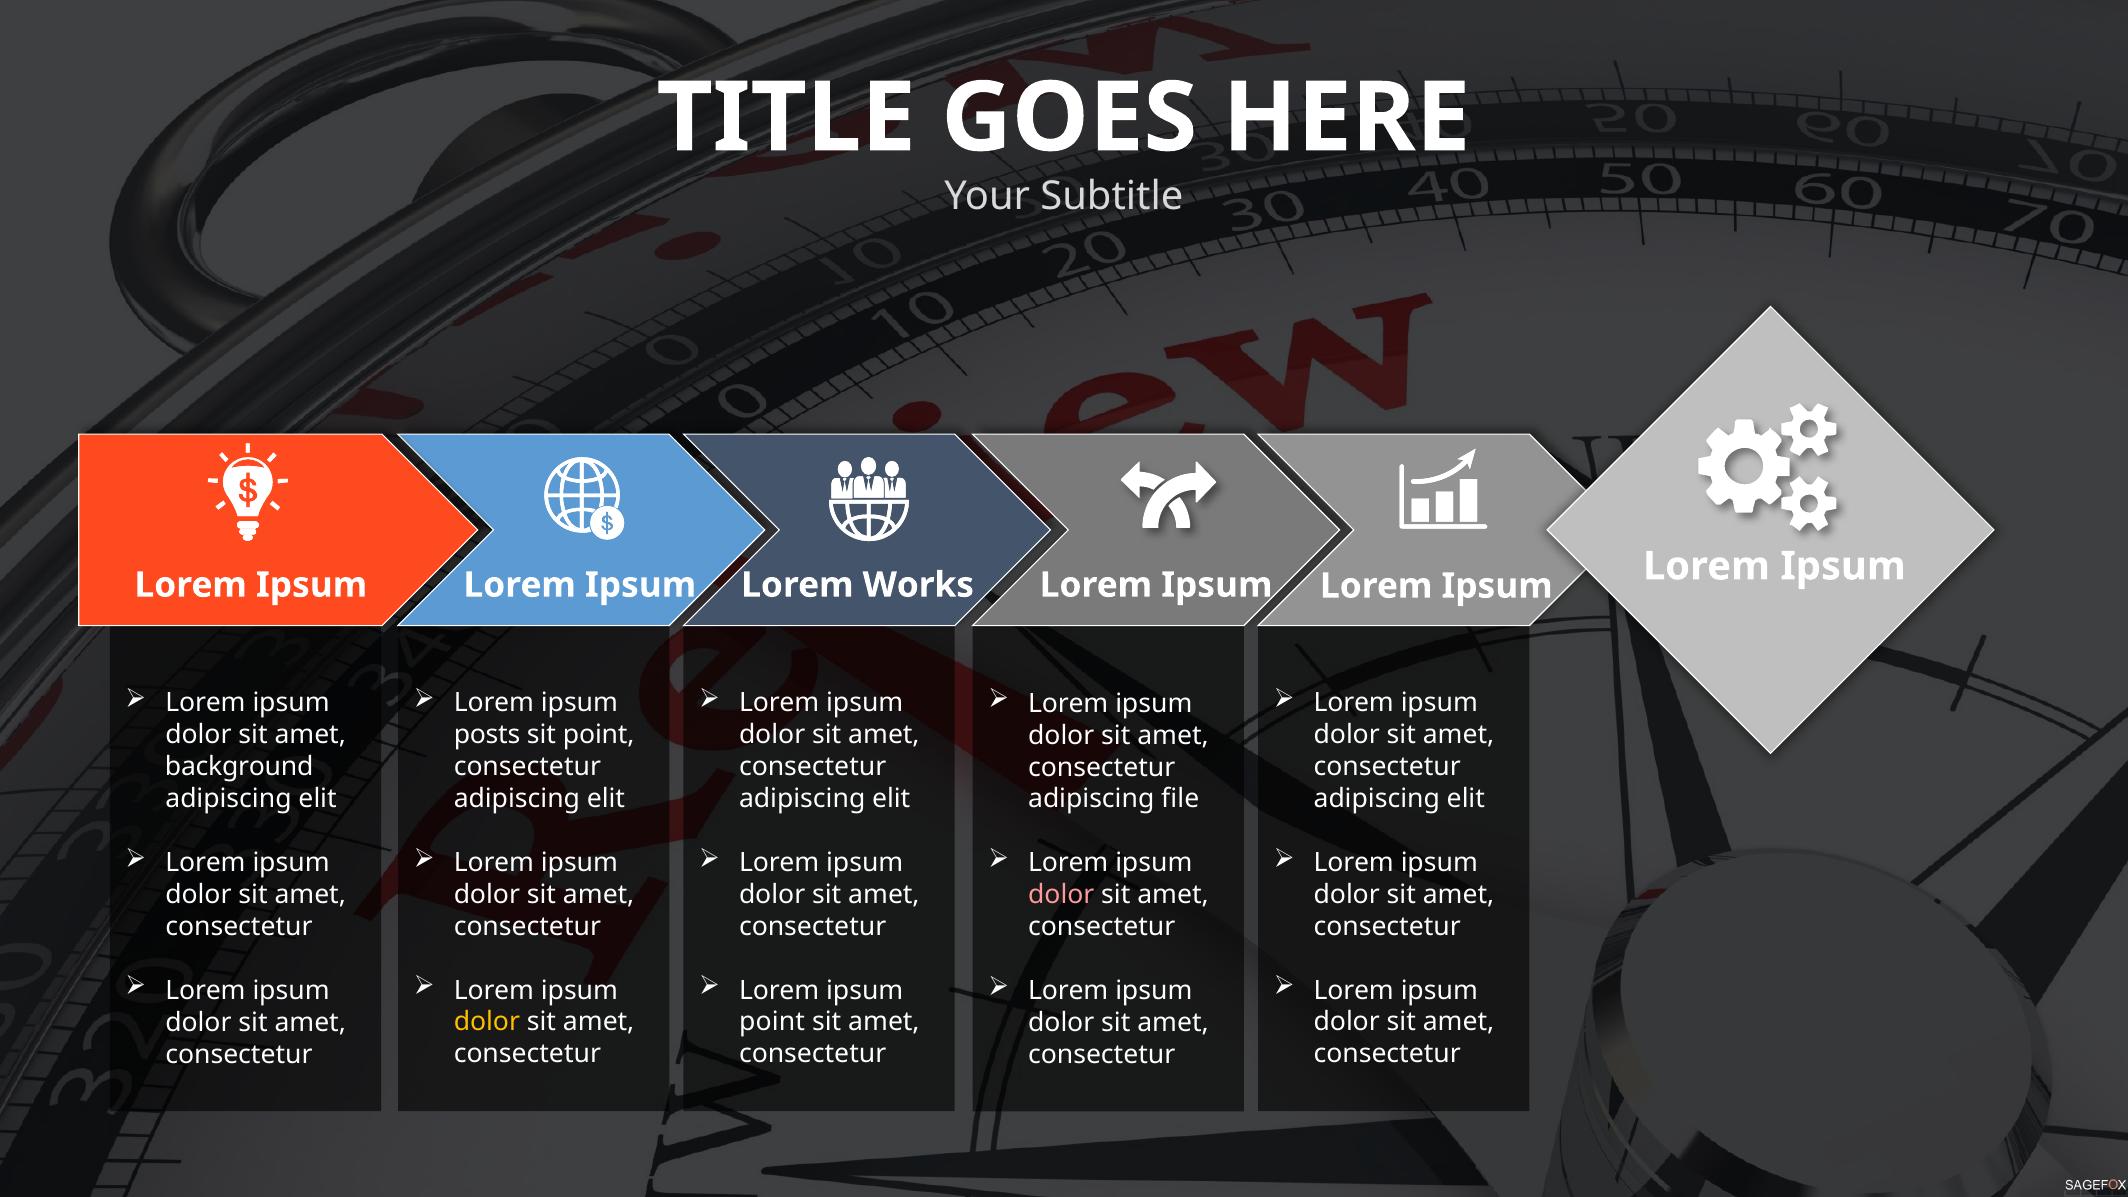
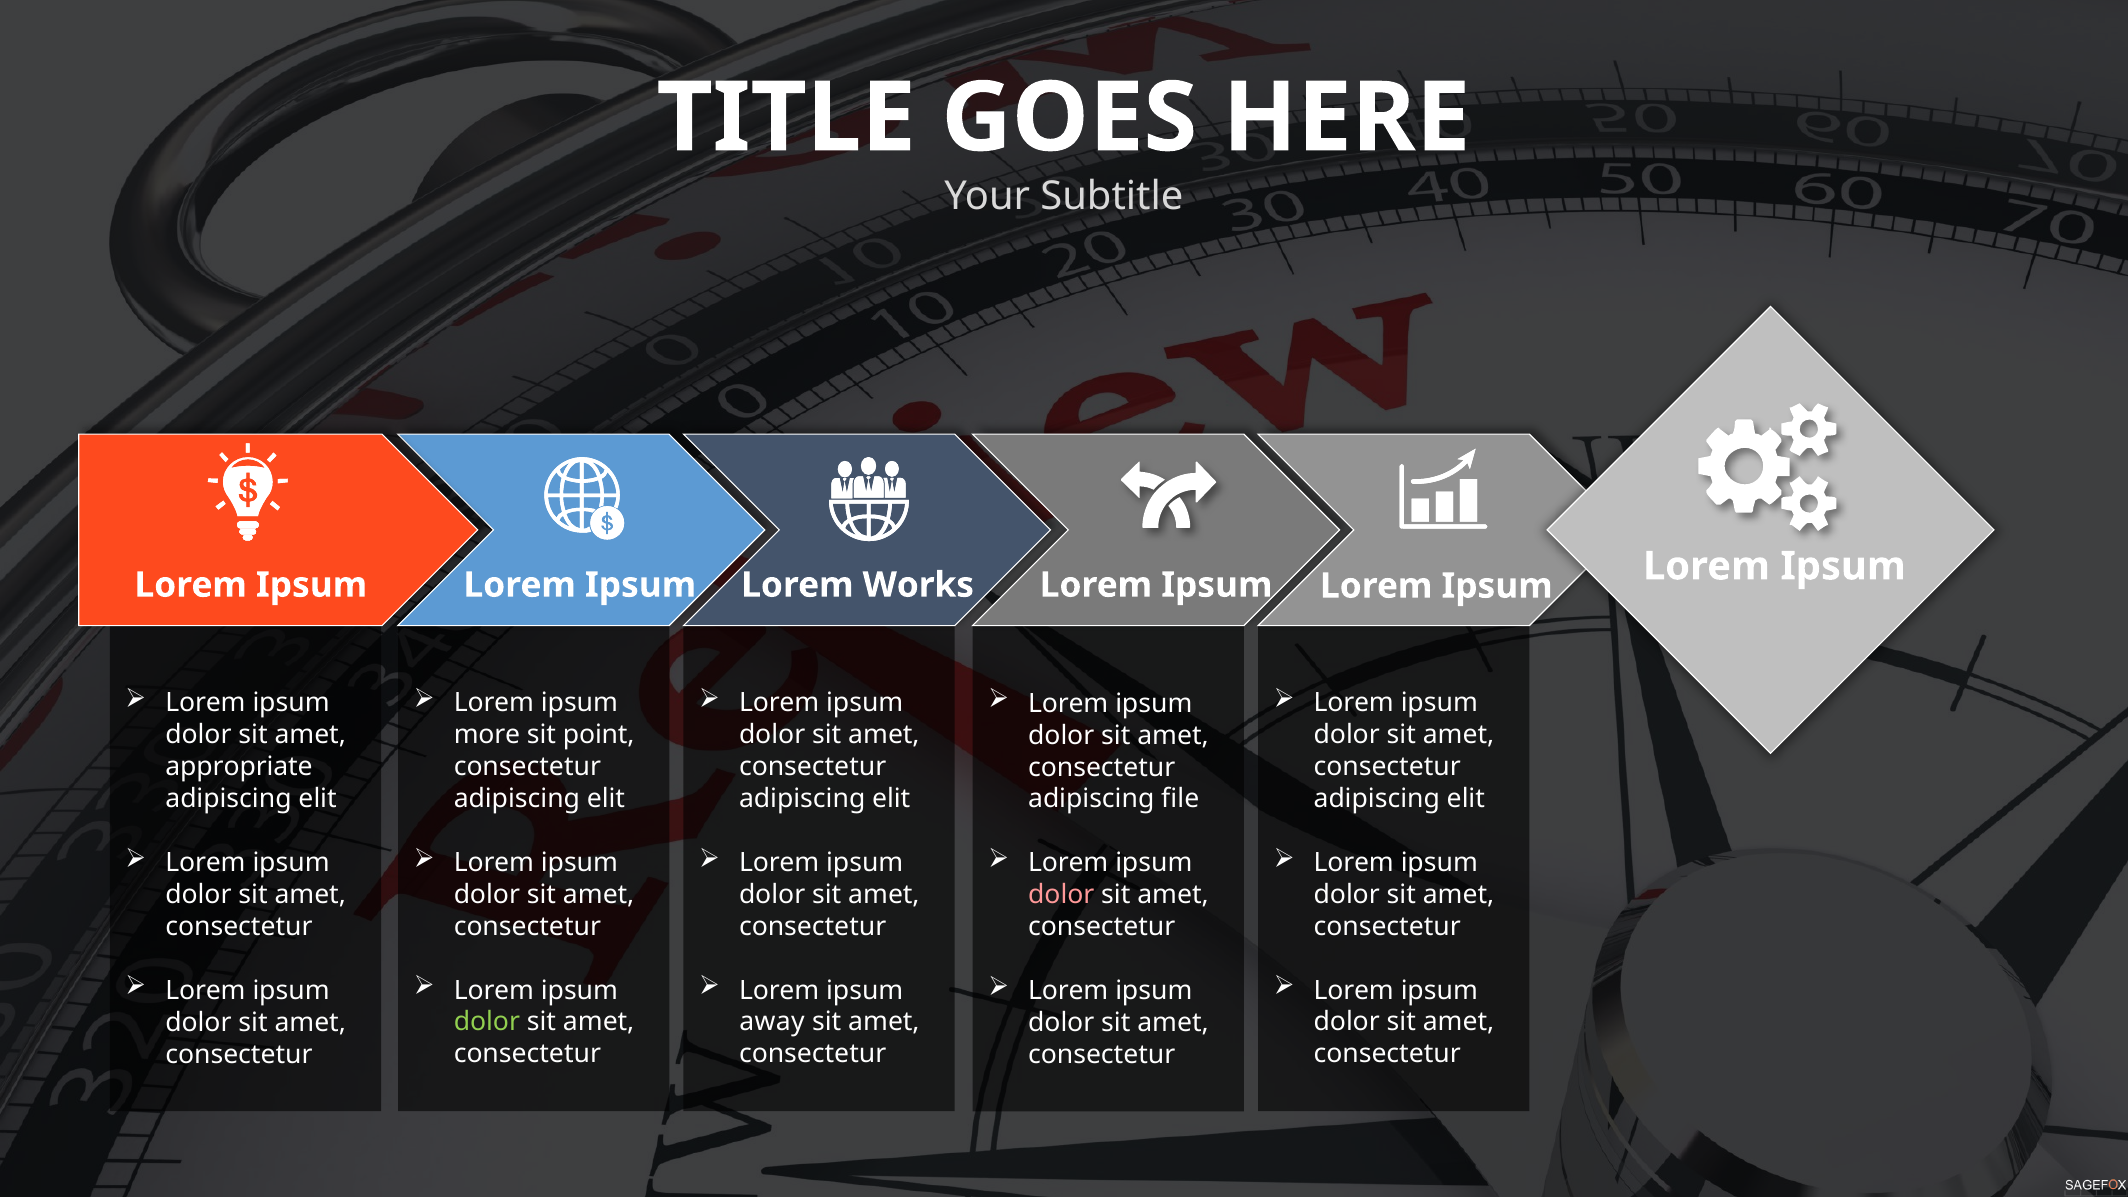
posts: posts -> more (487, 735)
background: background -> appropriate (239, 767)
dolor colour: yellow -> light green (487, 1022)
point: point -> away (772, 1022)
